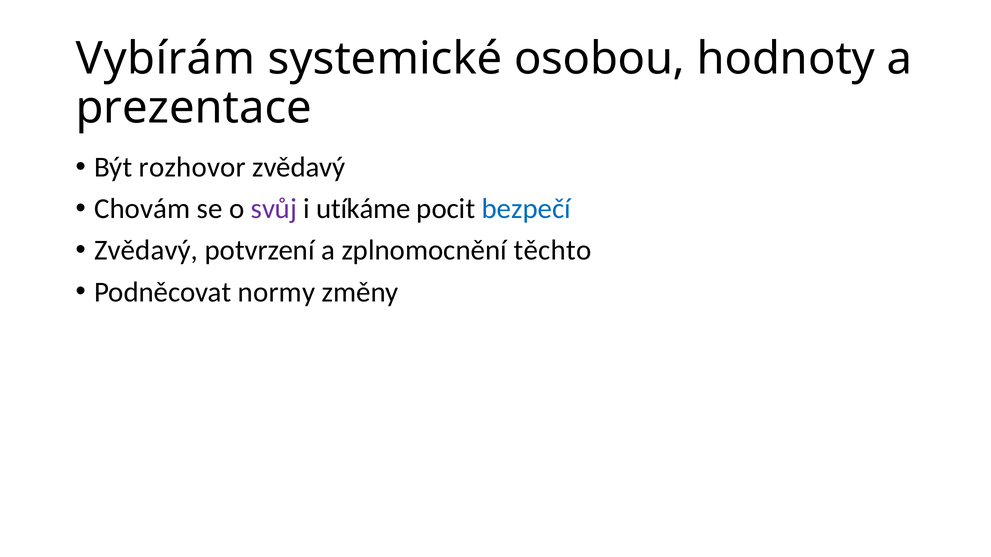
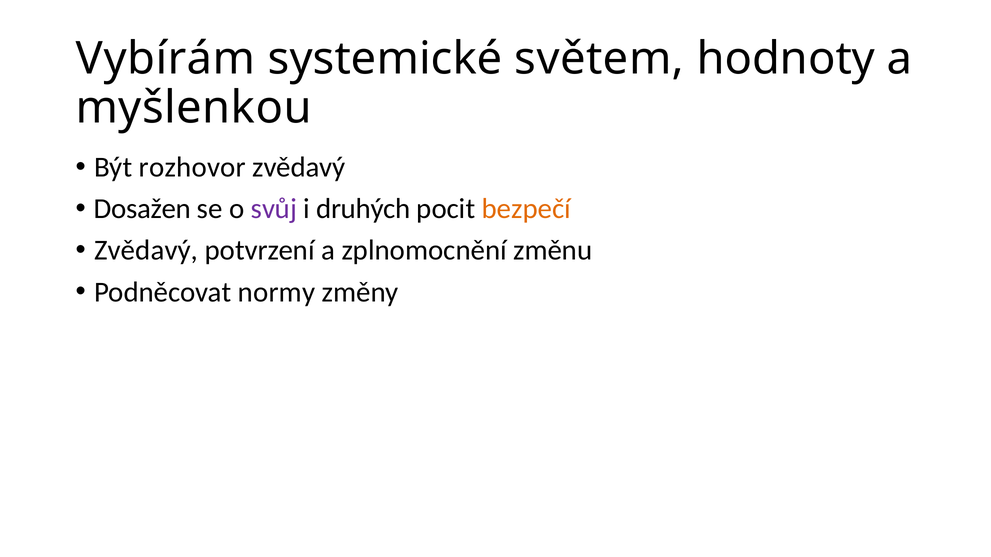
osobou: osobou -> světem (599, 59)
prezentace: prezentace -> myšlenkou (194, 108)
Chovám: Chovám -> Dosažen (142, 209)
utíkáme: utíkáme -> druhých (363, 209)
bezpečí colour: blue -> orange (526, 209)
těchto: těchto -> změnu (553, 251)
